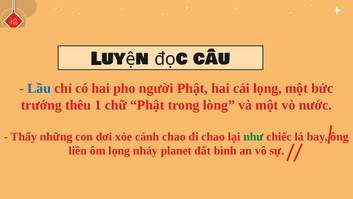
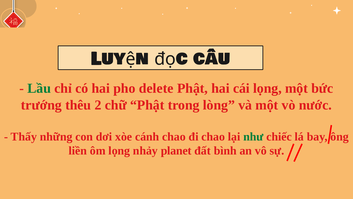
Lầu colour: blue -> green (39, 88)
người: người -> delete (156, 88)
1: 1 -> 2 (98, 105)
